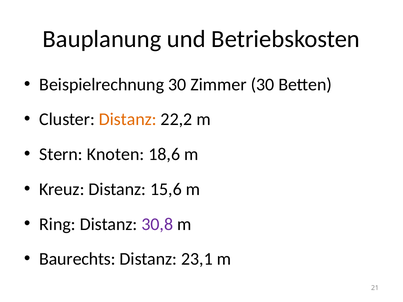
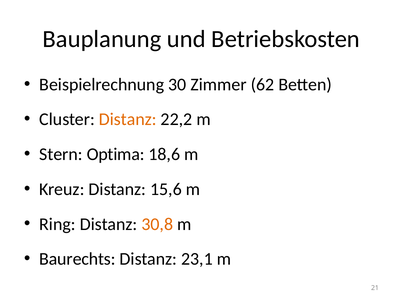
Zimmer 30: 30 -> 62 (263, 85)
Knoten: Knoten -> Optima (116, 154)
30,8 colour: purple -> orange (157, 224)
